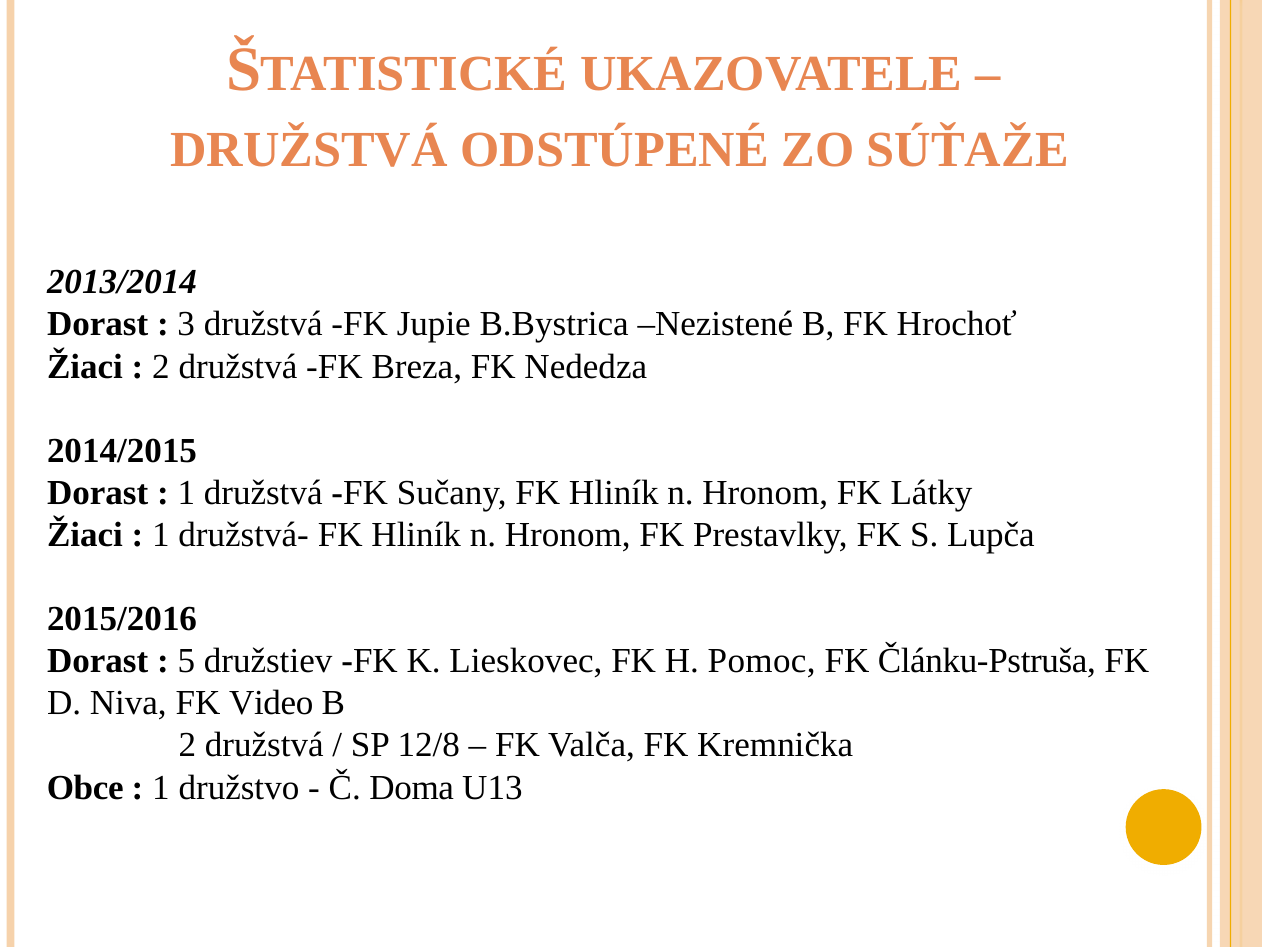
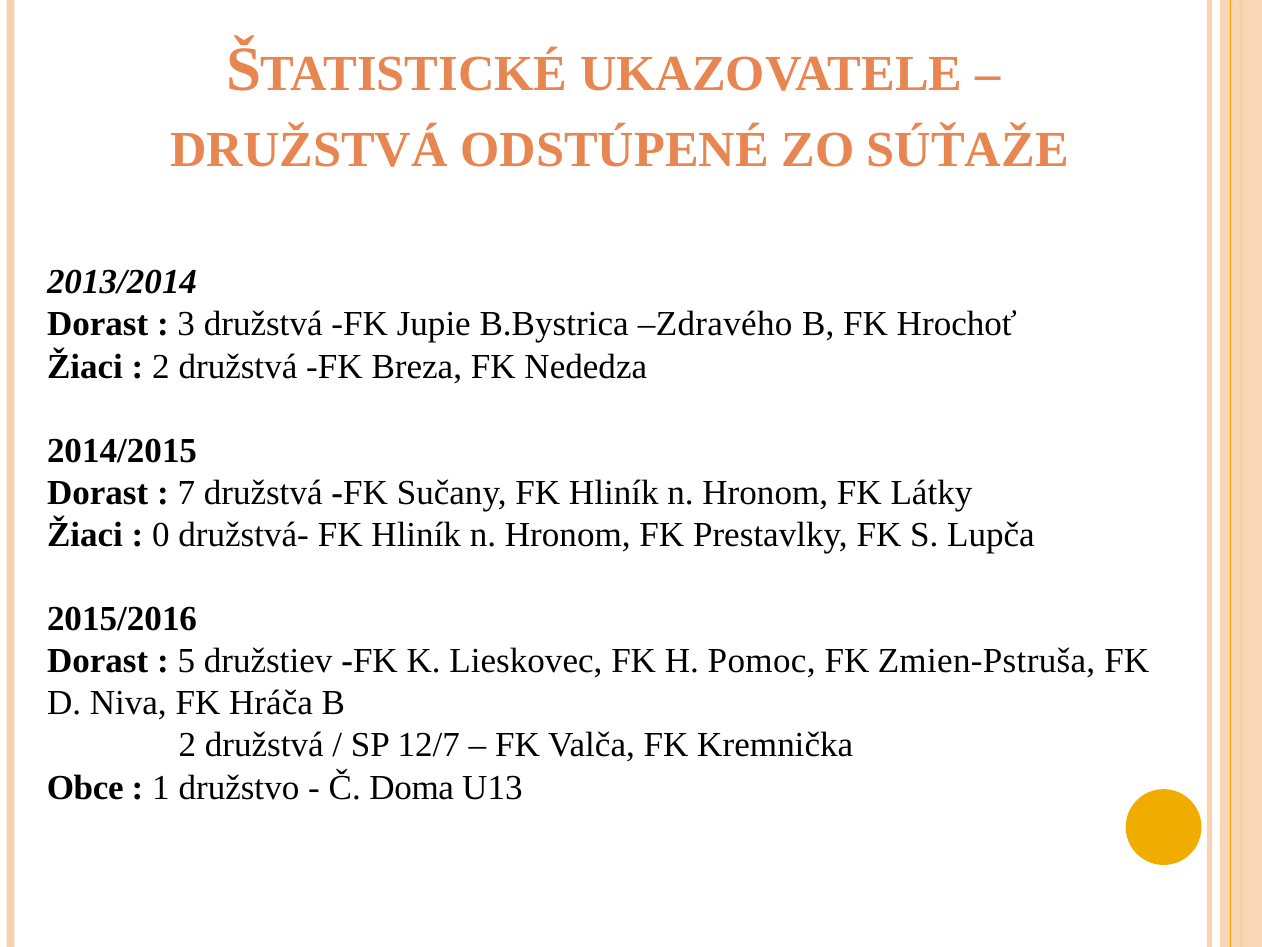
Nezistené: Nezistené -> Zdravého (715, 324)
1: 1 -> 7 (186, 492)
1: 1 -> 0 (161, 535)
Článku-Pstruša: Článku-Pstruša -> Zmien-Pstruša (987, 661)
Video: Video -> Hráča (271, 703)
12/8: 12/8 -> 12/7 (429, 745)
